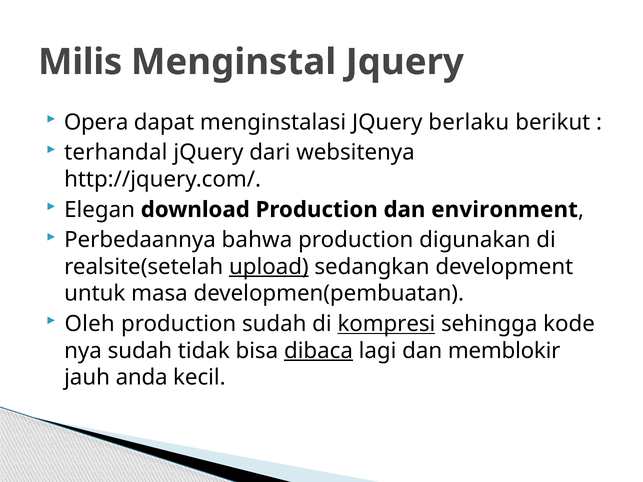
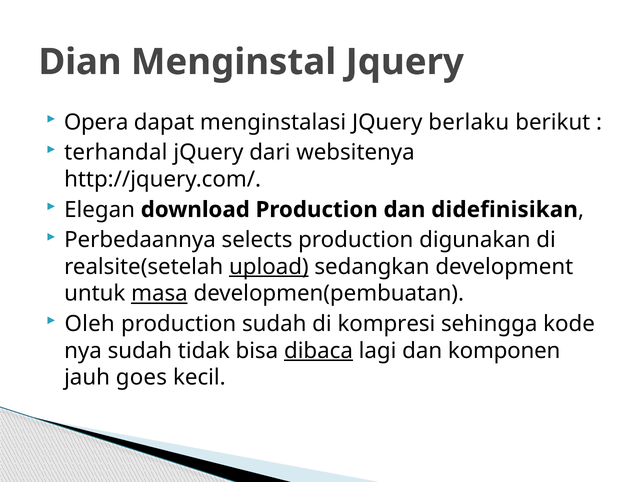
Milis: Milis -> Dian (80, 62)
environment: environment -> didefinisikan (505, 210)
bahwa: bahwa -> selects (257, 240)
masa underline: none -> present (159, 294)
kompresi underline: present -> none (386, 324)
memblokir: memblokir -> komponen (504, 351)
anda: anda -> goes (141, 378)
